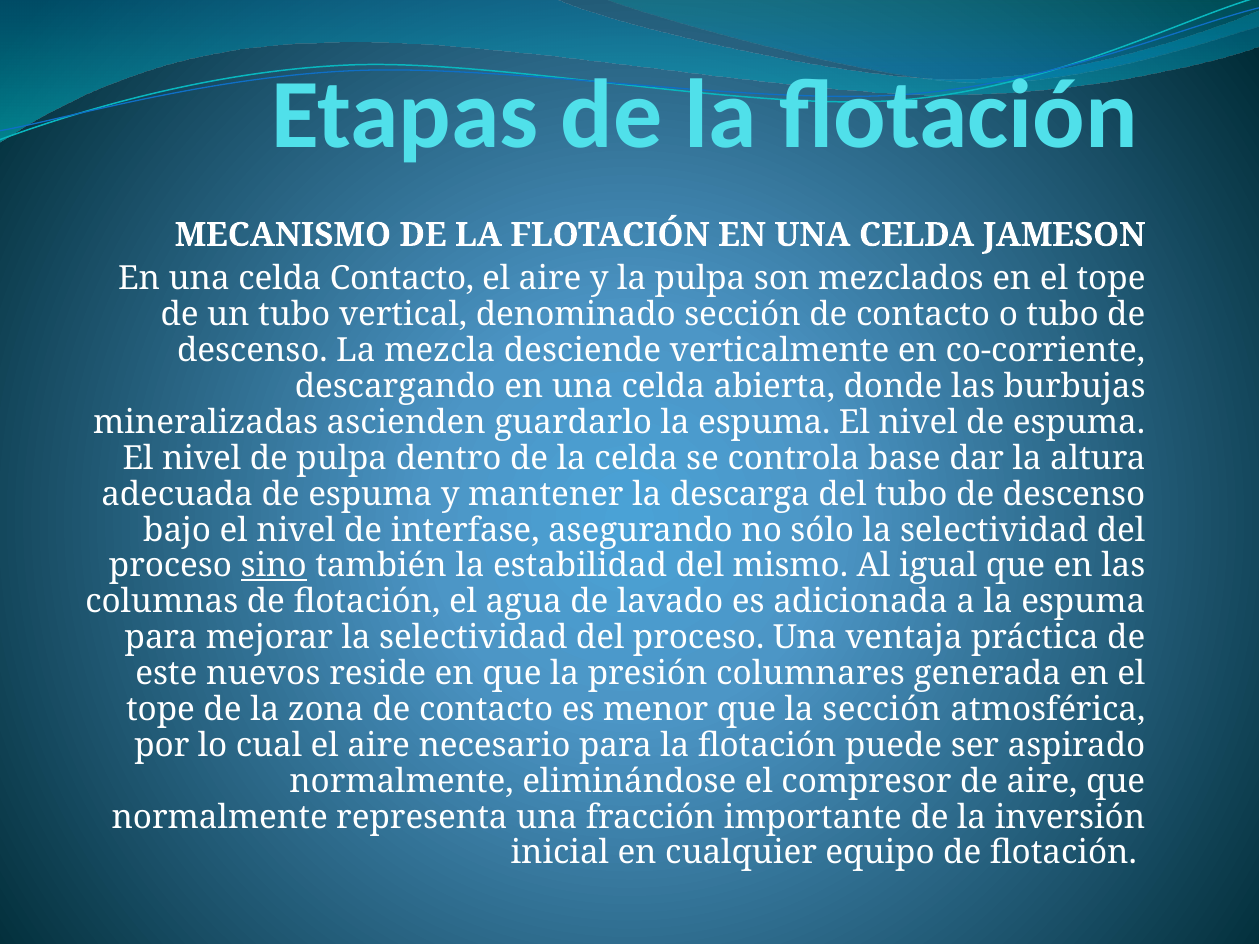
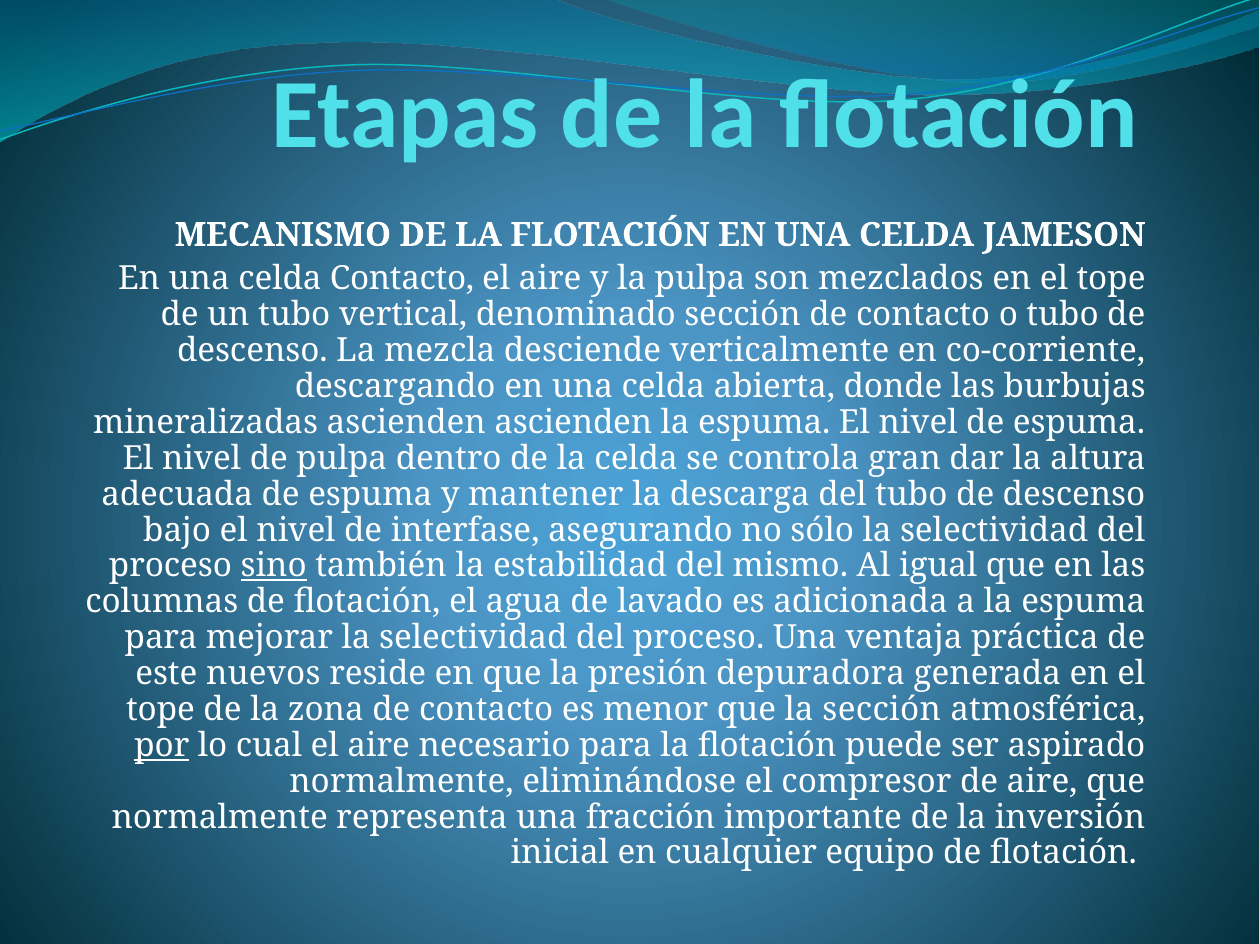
ascienden guardarlo: guardarlo -> ascienden (573, 423)
base: base -> gran (905, 458)
columnares: columnares -> depuradora (811, 674)
por underline: none -> present (162, 746)
